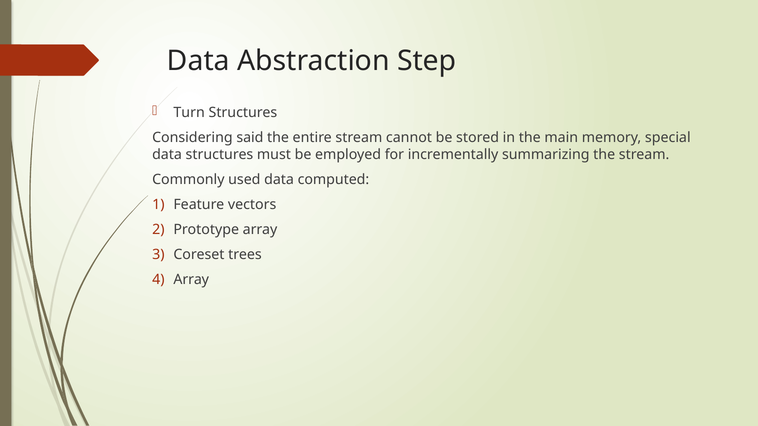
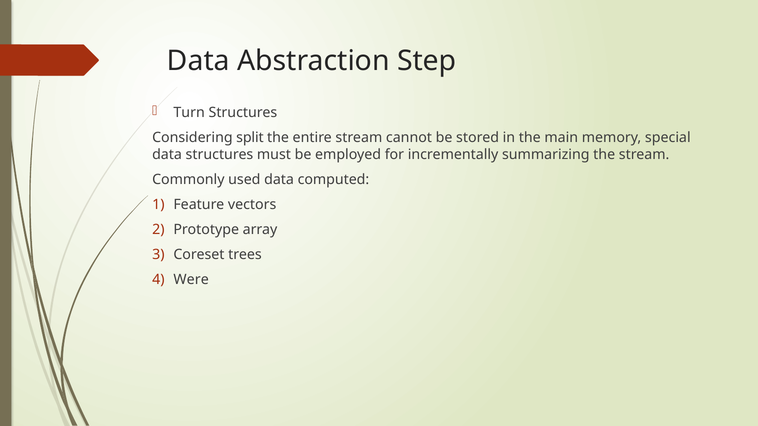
said: said -> split (250, 138)
Array: Array -> Were (191, 280)
